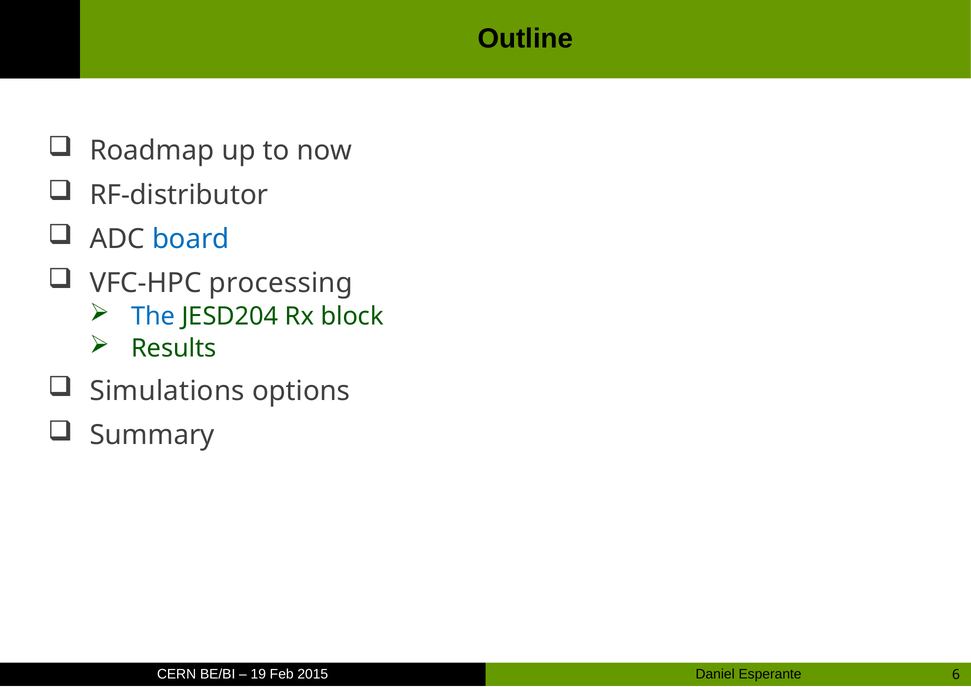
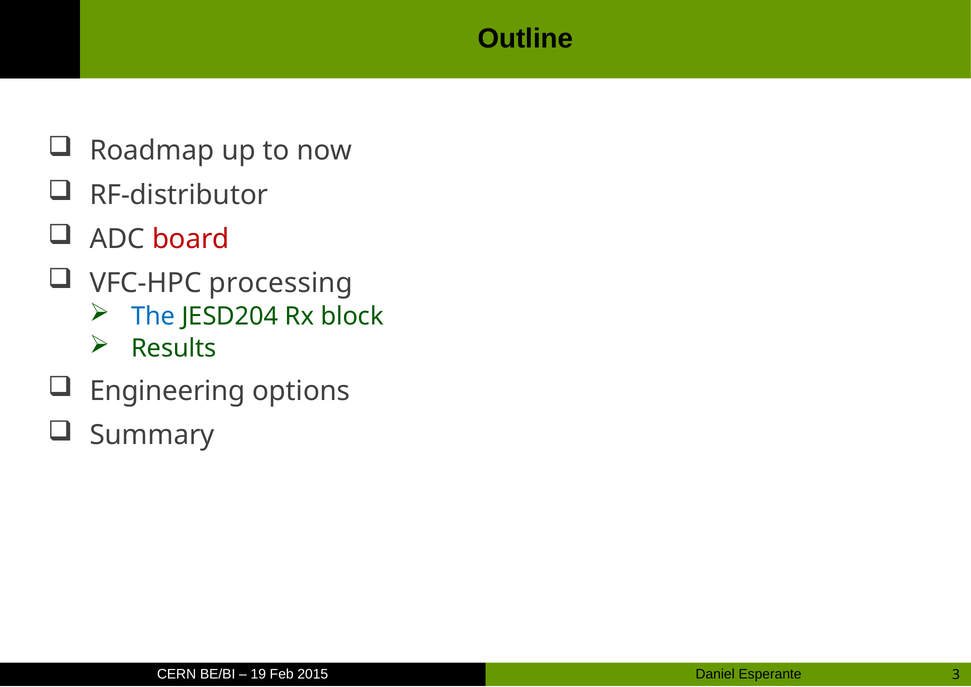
board colour: blue -> red (191, 239)
Simulations: Simulations -> Engineering (167, 391)
6: 6 -> 3 (956, 674)
